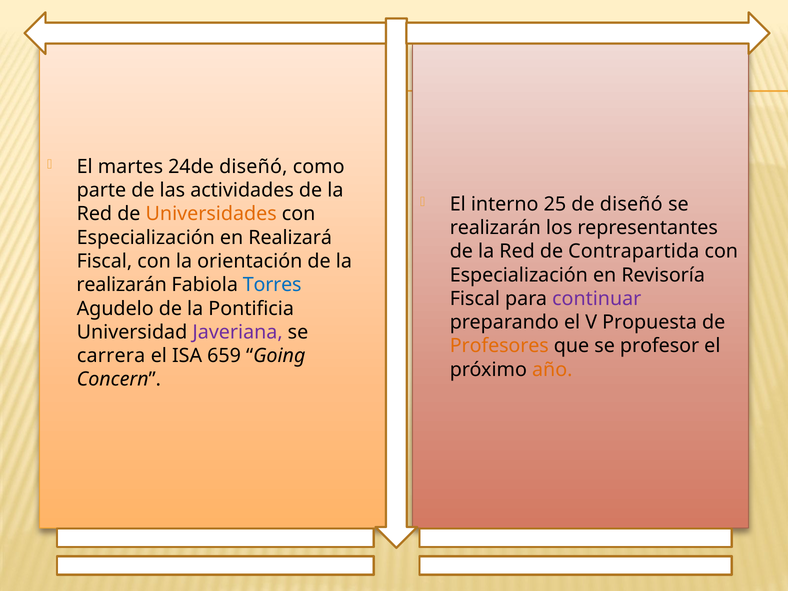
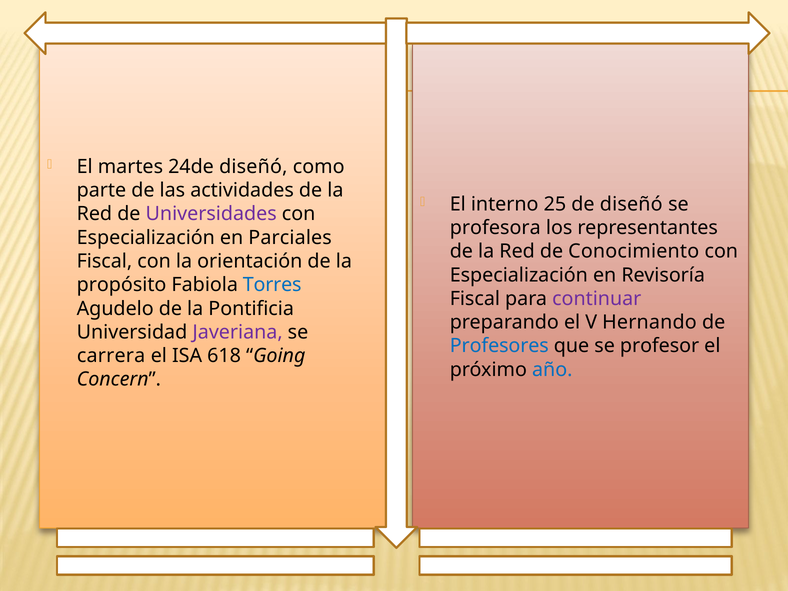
Universidades colour: orange -> purple (211, 214)
realizarán: realizarán -> profesora (495, 228)
Realizará: Realizará -> Parciales (290, 238)
Contrapartida: Contrapartida -> Conocimiento (634, 251)
realizarán: realizarán -> propósito (122, 285)
Propuesta: Propuesta -> Hernando (649, 322)
Profesores colour: orange -> blue (499, 346)
659: 659 -> 618 (224, 356)
año colour: orange -> blue (552, 370)
